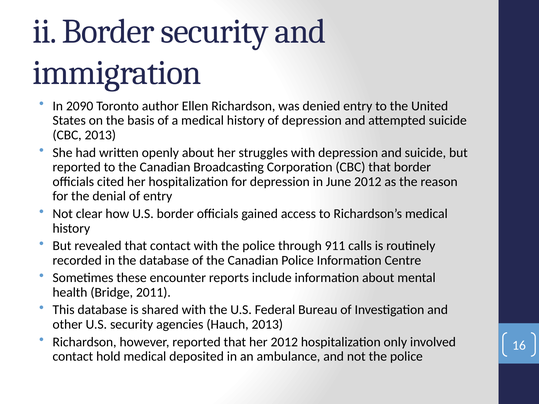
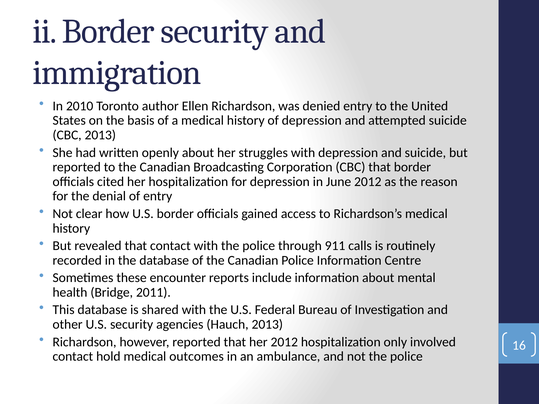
2090: 2090 -> 2010 (80, 106)
deposited: deposited -> outcomes (197, 357)
